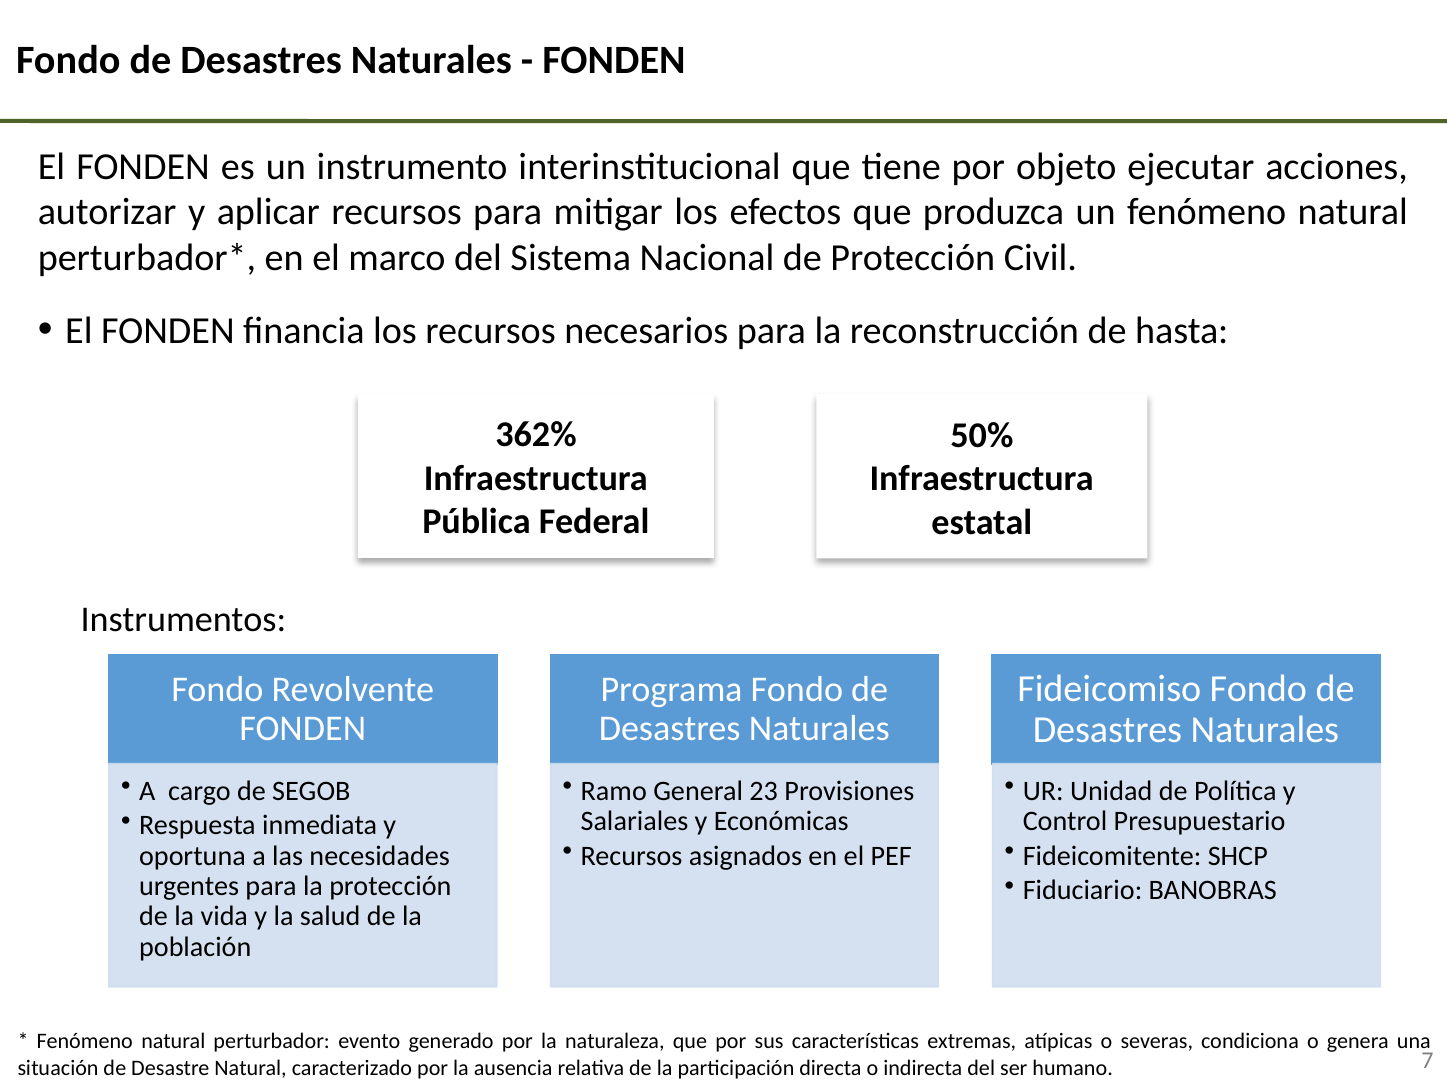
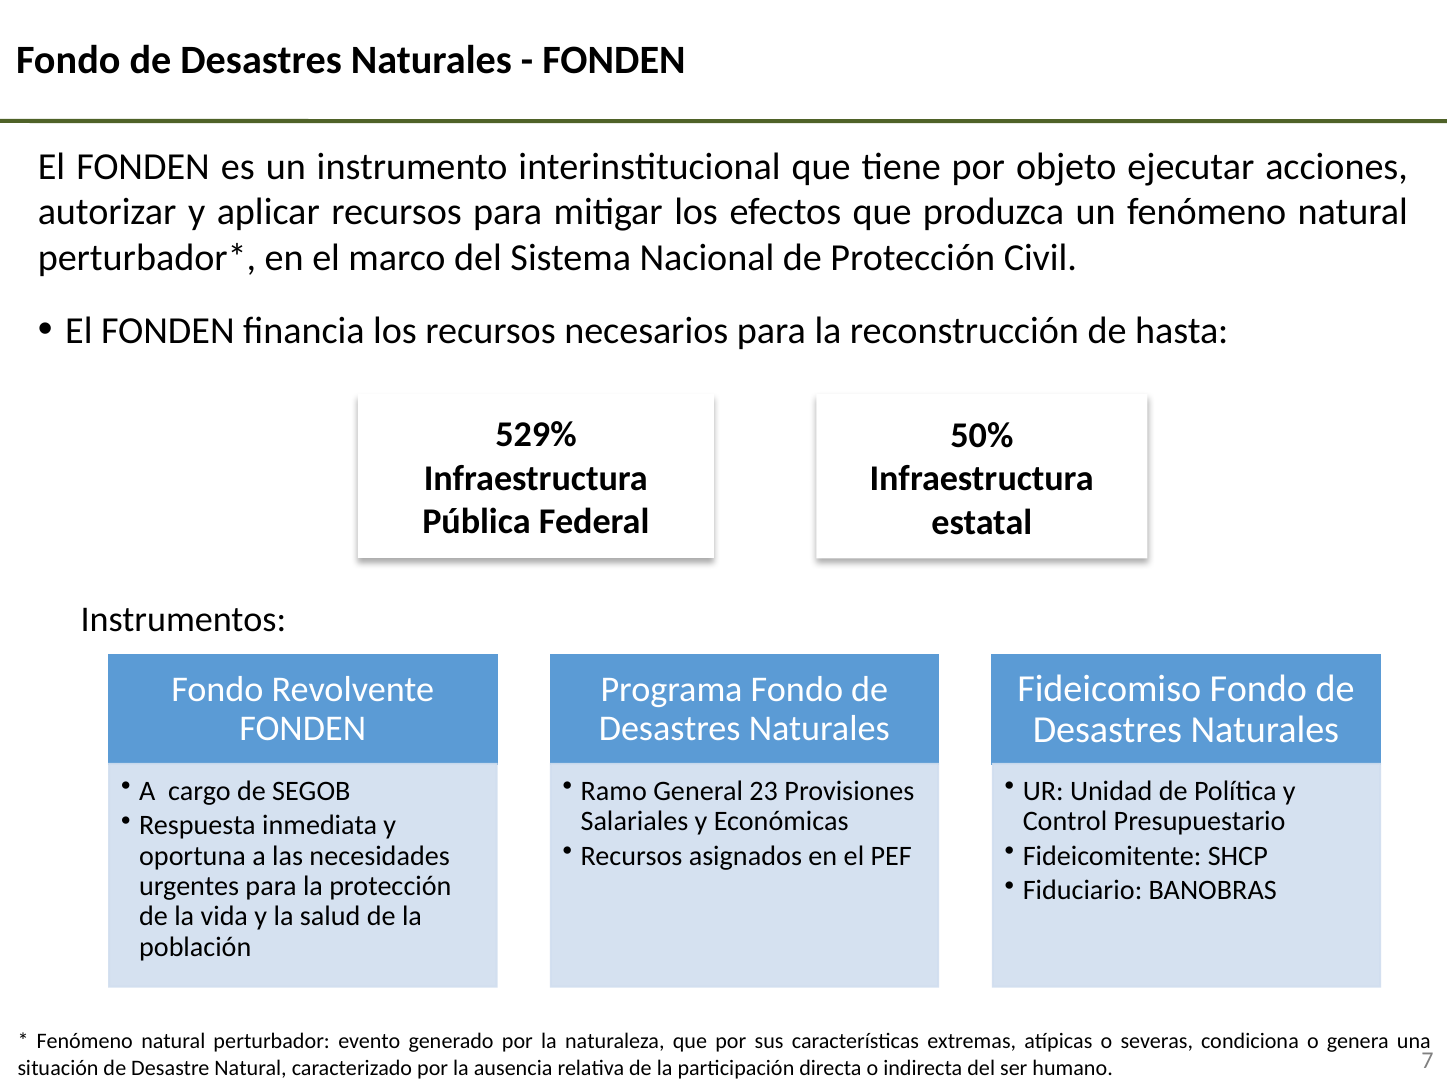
362%: 362% -> 529% (536, 435)
